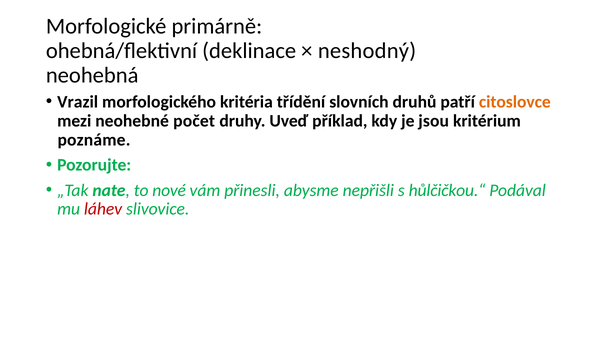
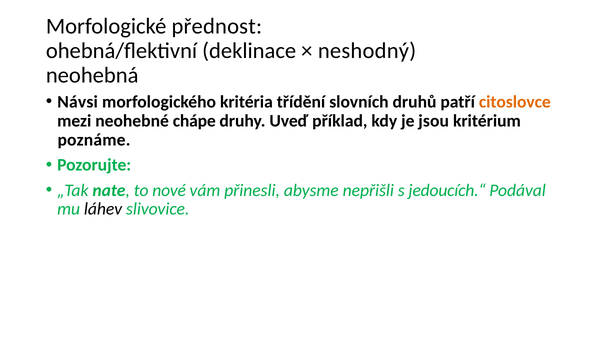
primárně: primárně -> přednost (217, 26)
Vrazil: Vrazil -> Návsi (78, 102)
počet: počet -> chápe (194, 121)
hůlčičkou.“: hůlčičkou.“ -> jedoucích.“ (447, 190)
láhev colour: red -> black (103, 209)
